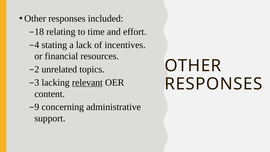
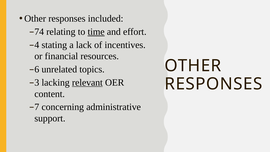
18: 18 -> 74 (39, 32)
time underline: none -> present (96, 32)
2: 2 -> 6 (37, 69)
9: 9 -> 7 (37, 107)
